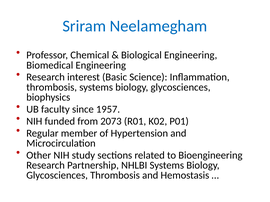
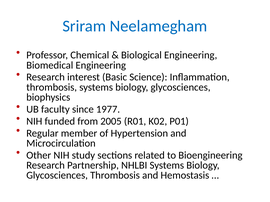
1957: 1957 -> 1977 (108, 109)
2073: 2073 -> 2005 (111, 121)
